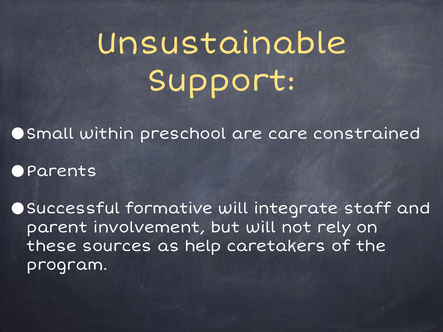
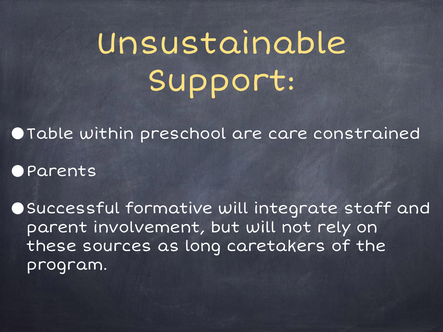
Small: Small -> Table (50, 134)
help: help -> long (203, 246)
